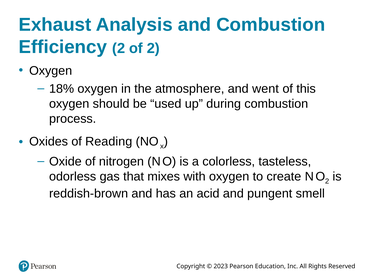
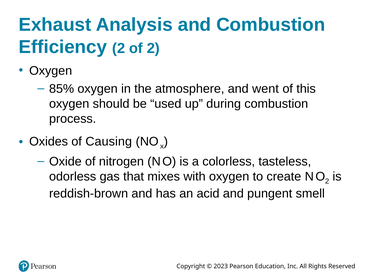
18%: 18% -> 85% (62, 89)
Reading: Reading -> Causing (109, 142)
